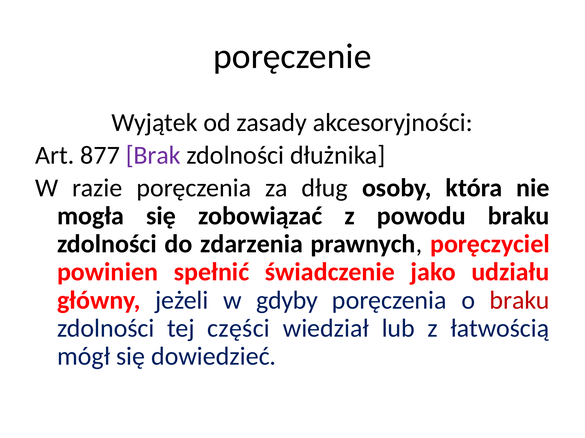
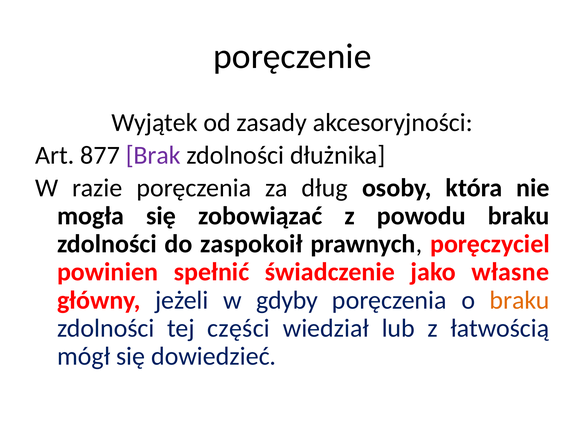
zdarzenia: zdarzenia -> zaspokoił (251, 244)
udziału: udziału -> własne (510, 273)
braku colour: red -> orange (520, 301)
